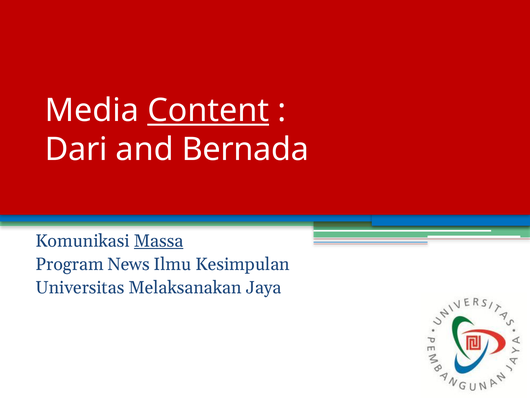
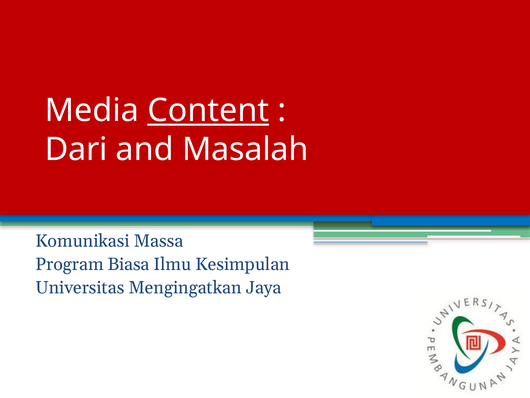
Bernada: Bernada -> Masalah (245, 149)
Massa underline: present -> none (159, 241)
News: News -> Biasa (129, 264)
Melaksanakan: Melaksanakan -> Mengingatkan (185, 287)
